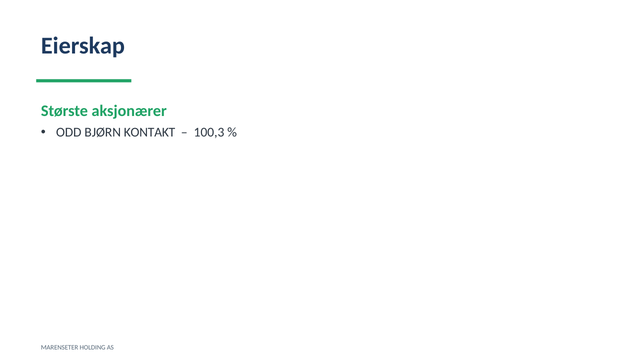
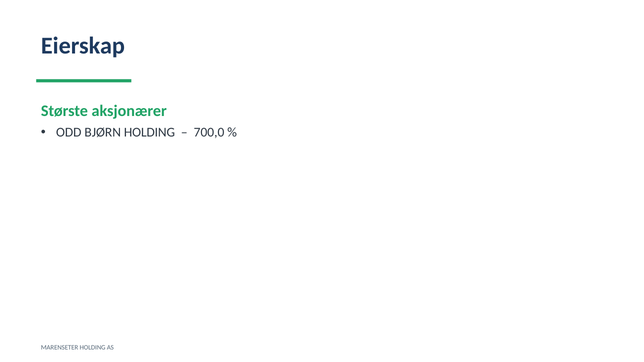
BJØRN KONTAKT: KONTAKT -> HOLDING (149, 132)
100,3: 100,3 -> 700,0 (209, 132)
